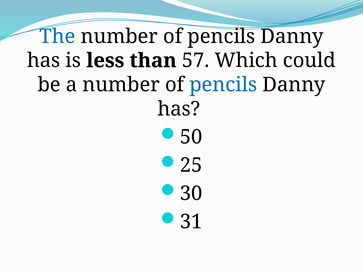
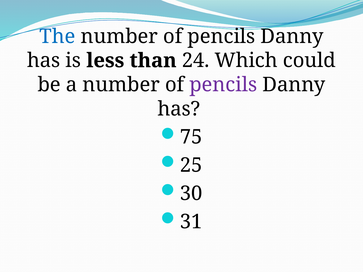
57: 57 -> 24 (196, 61)
pencils colour: blue -> purple (223, 85)
50: 50 -> 75 (191, 137)
